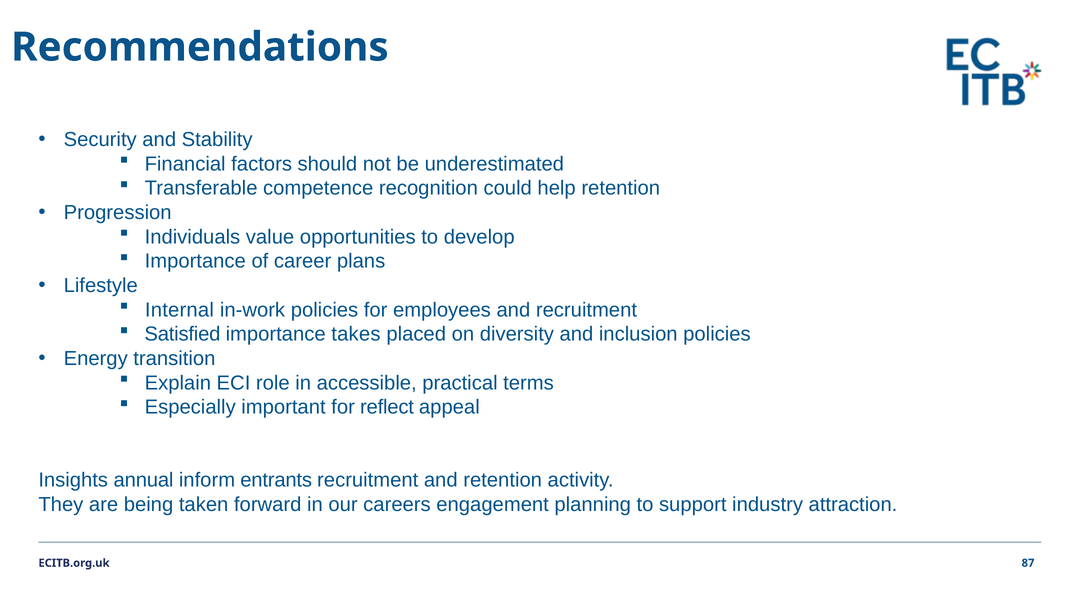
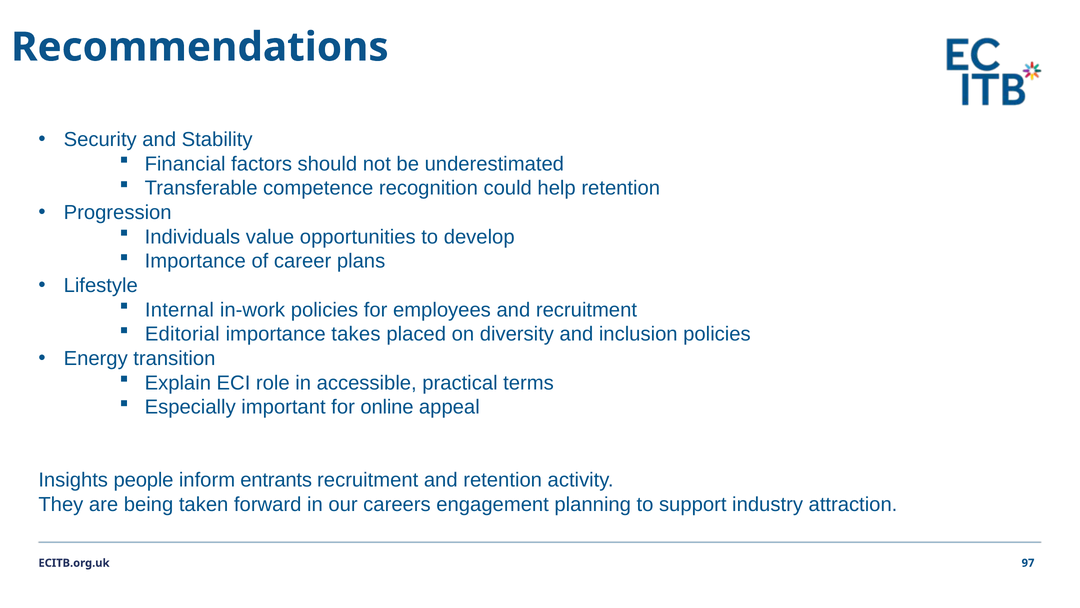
Satisfied: Satisfied -> Editorial (182, 334)
reflect: reflect -> online (387, 407)
annual: annual -> people (144, 480)
87: 87 -> 97 (1028, 563)
